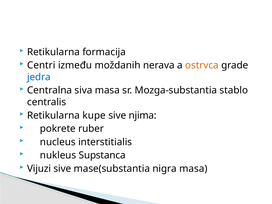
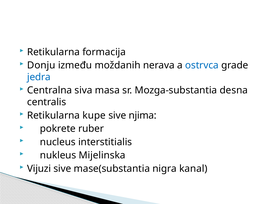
Centri: Centri -> Donju (41, 65)
ostrvca colour: orange -> blue (202, 65)
stablo: stablo -> desna (234, 90)
Supstanca: Supstanca -> Mijelinska (102, 155)
nigra masa: masa -> kanal (193, 169)
